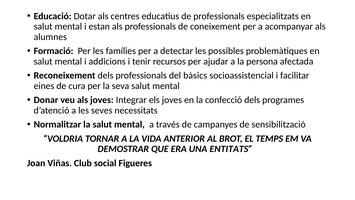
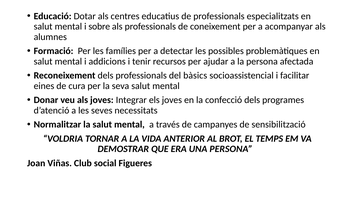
estan: estan -> sobre (99, 26)
UNA ENTITATS: ENTITATS -> PERSONA (231, 149)
